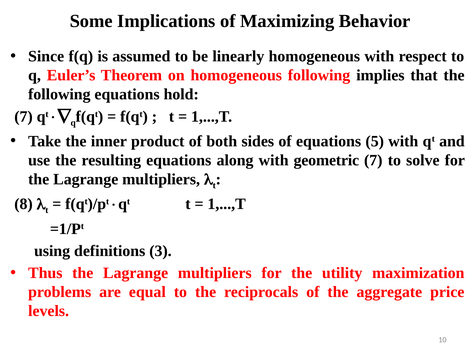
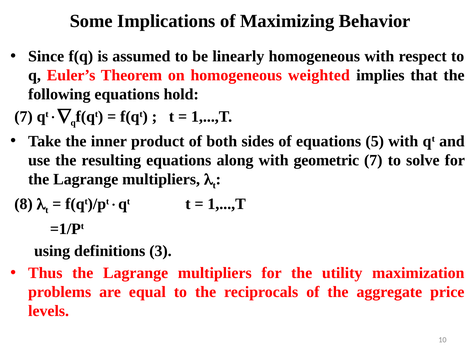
homogeneous following: following -> weighted (319, 75)
